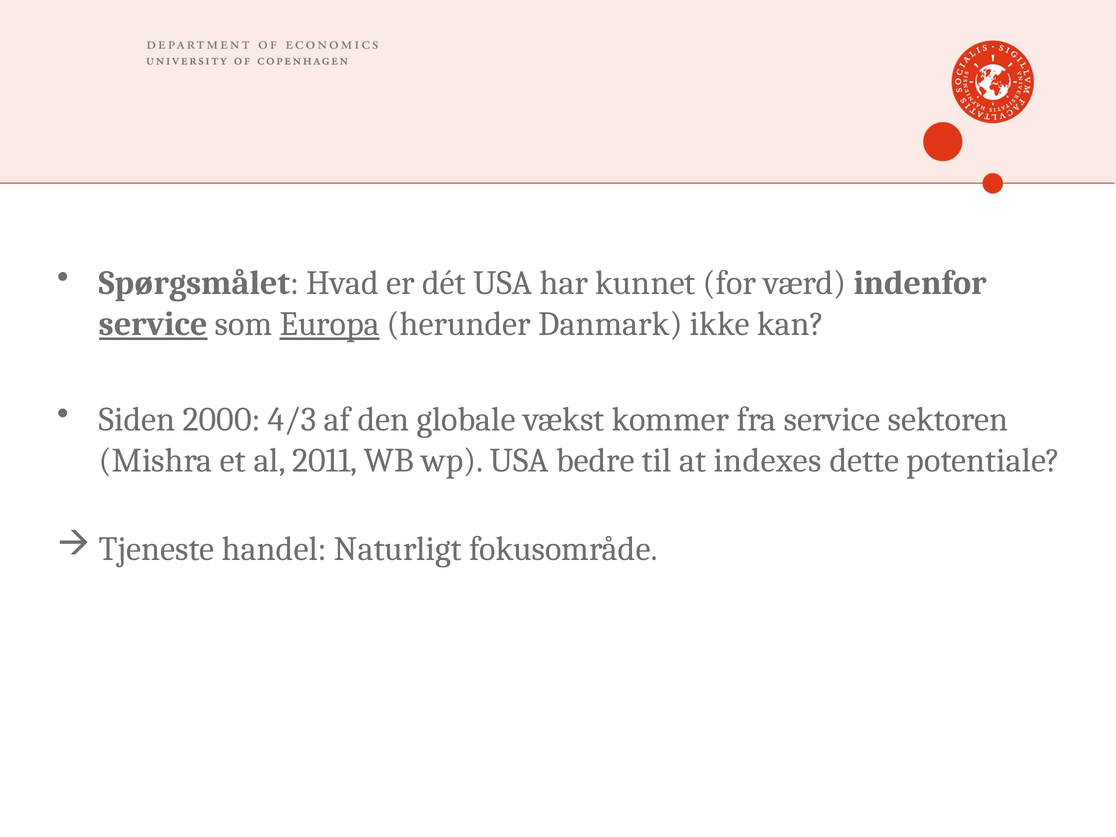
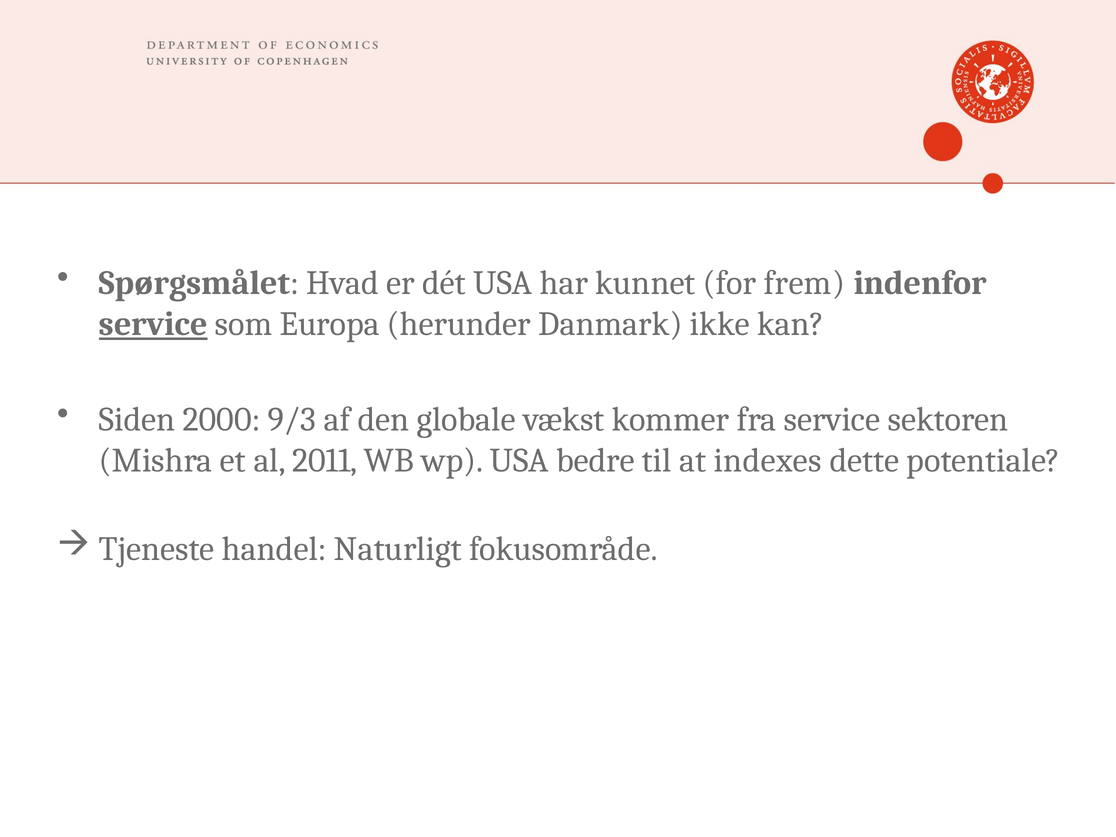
værd: værd -> frem (804, 283)
Europa underline: present -> none (330, 324)
4/3: 4/3 -> 9/3 (292, 420)
